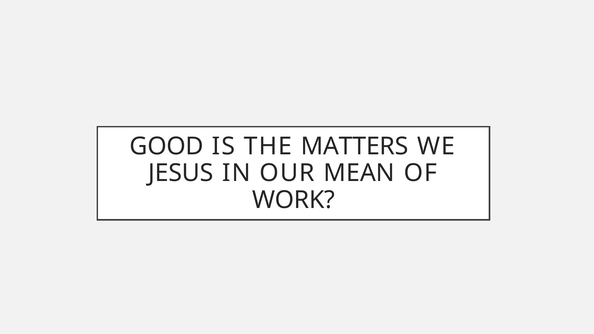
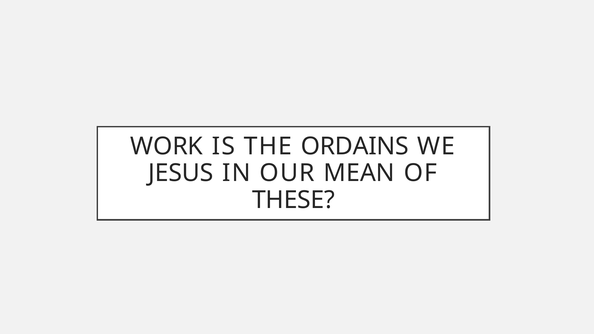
GOOD: GOOD -> WORK (167, 146)
MATTERS: MATTERS -> ORDAINS (355, 146)
WORK: WORK -> THESE (294, 200)
